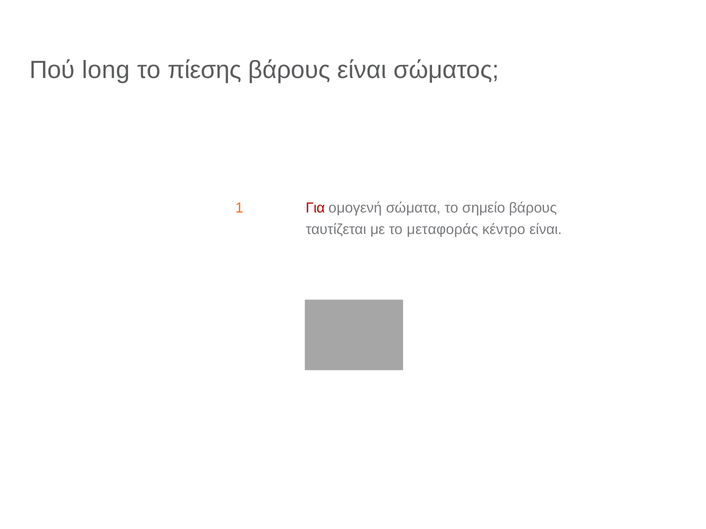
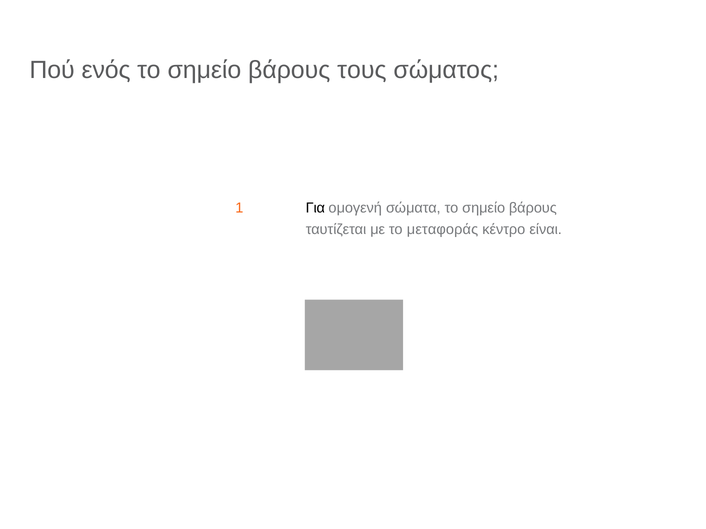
long: long -> ενός (106, 70)
πίεσης: πίεσης -> σημείο (204, 70)
βάρους είναι: είναι -> τους (362, 70)
Για colour: red -> black (315, 208)
